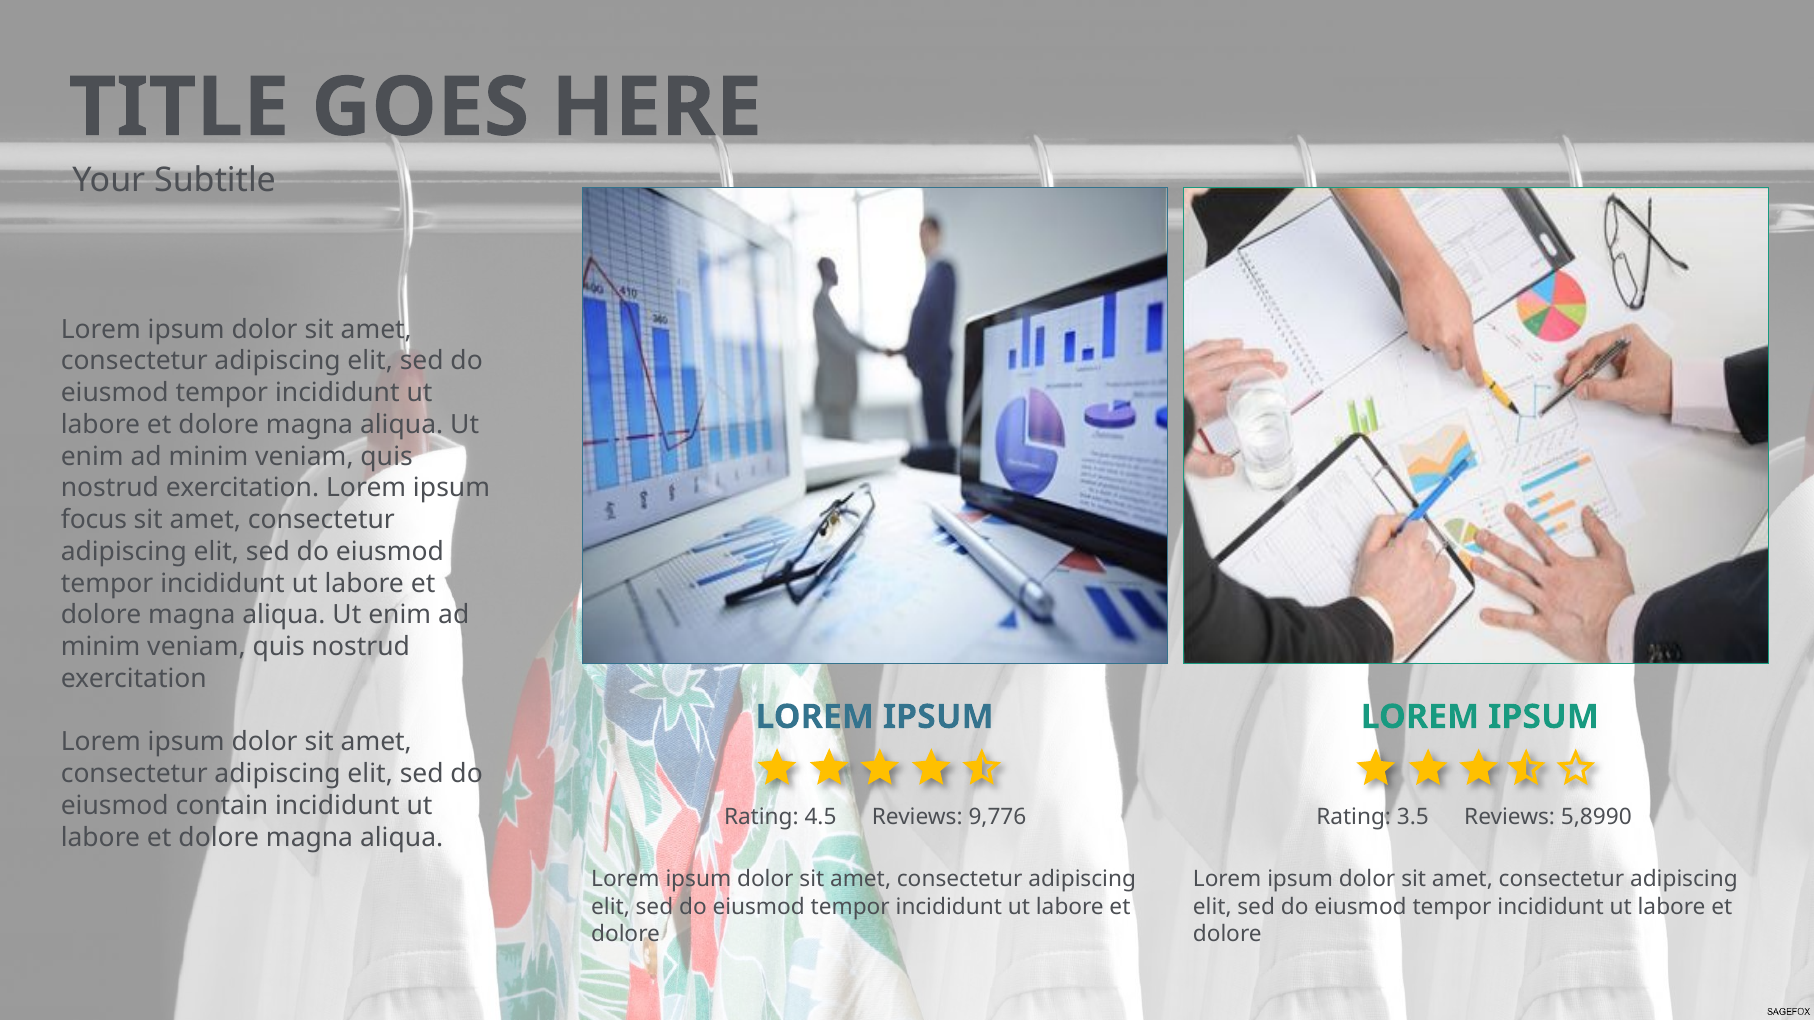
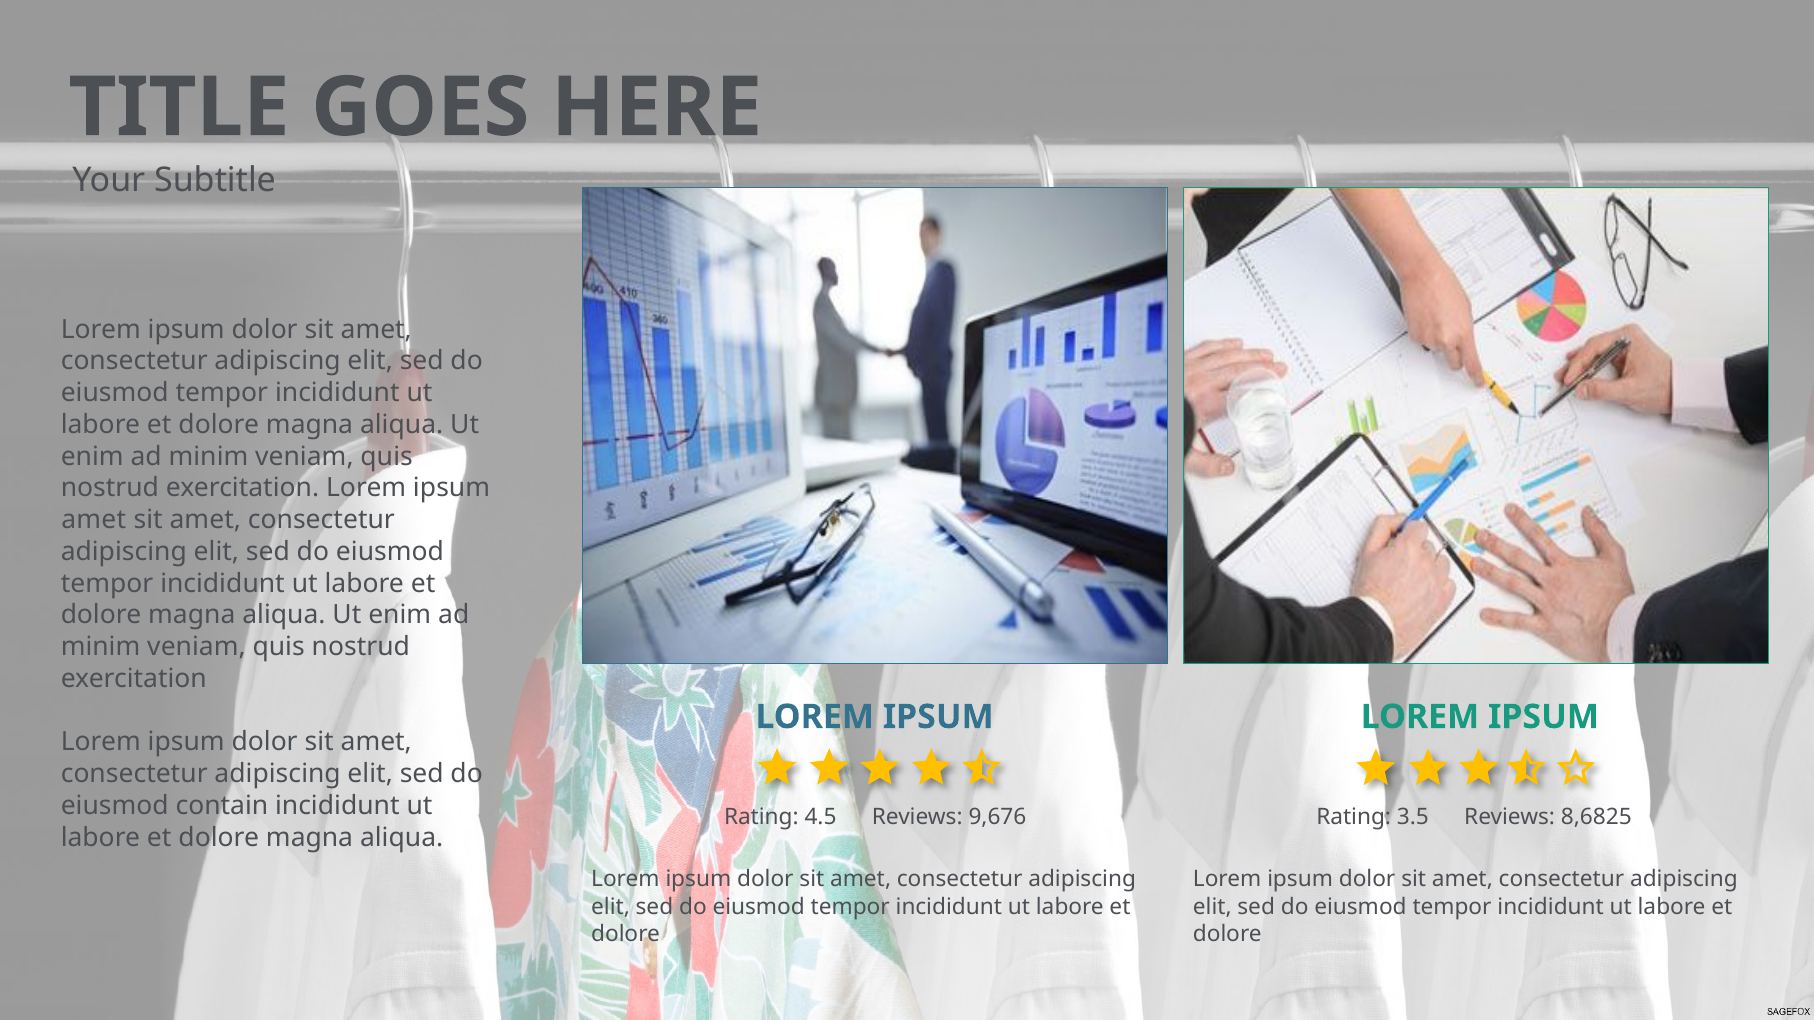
focus: focus -> amet (94, 520)
9,776: 9,776 -> 9,676 (997, 817)
5,8990: 5,8990 -> 8,6825 (1596, 817)
